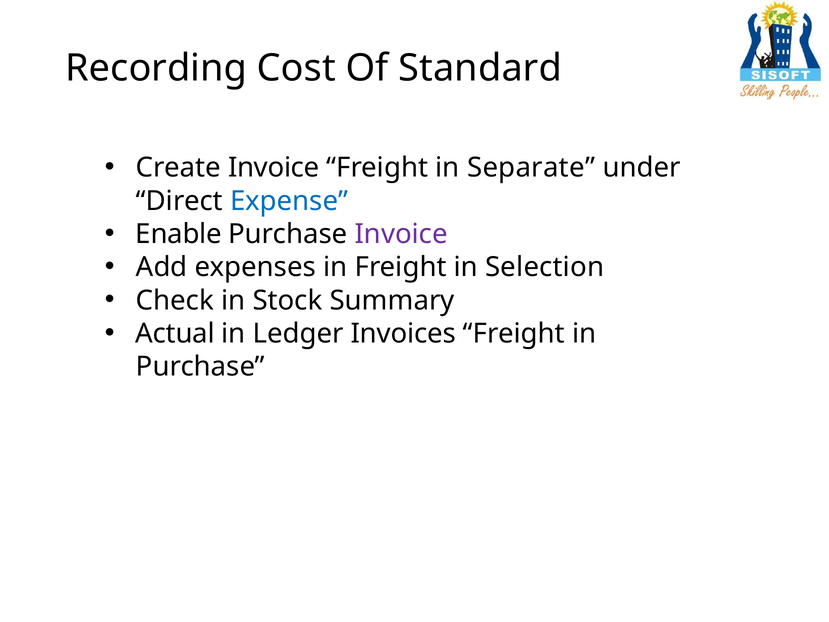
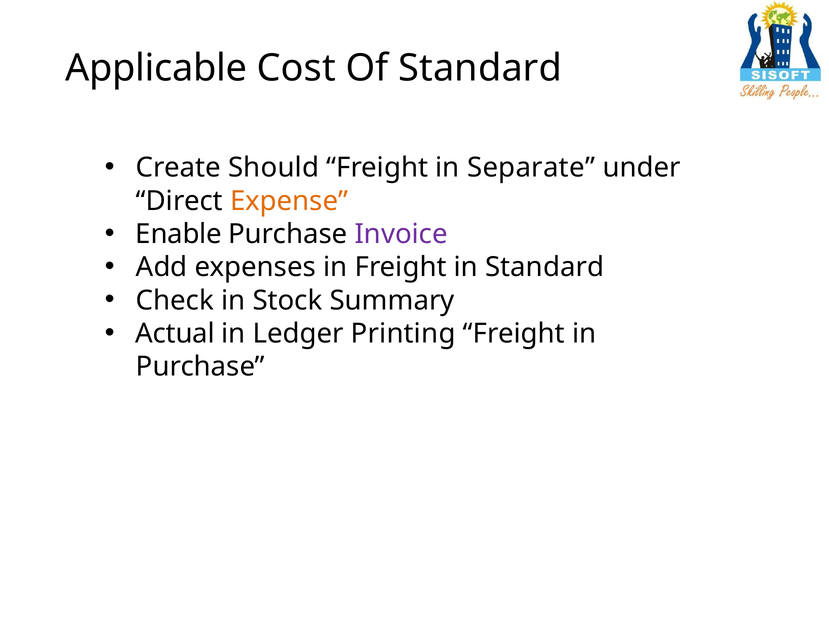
Recording: Recording -> Applicable (156, 68)
Create Invoice: Invoice -> Should (274, 168)
Expense colour: blue -> orange (289, 201)
in Selection: Selection -> Standard (545, 267)
Invoices: Invoices -> Printing (403, 333)
